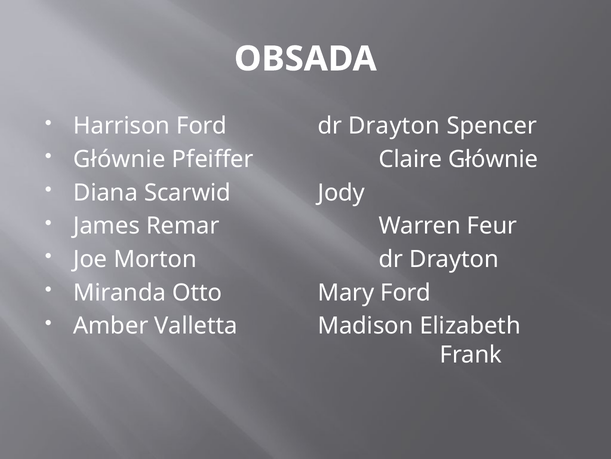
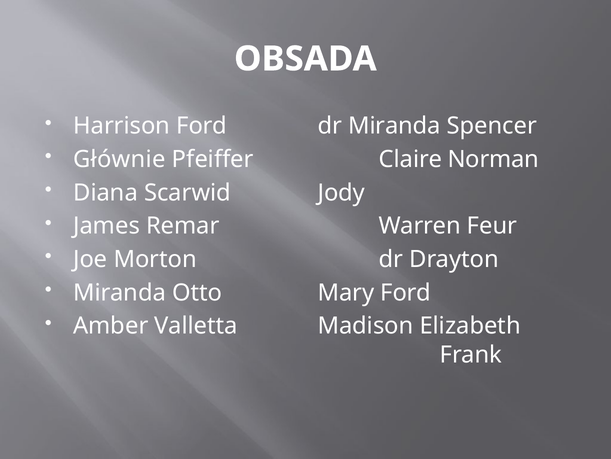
Ford dr Drayton: Drayton -> Miranda (394, 126)
Claire Głównie: Głównie -> Norman (493, 159)
